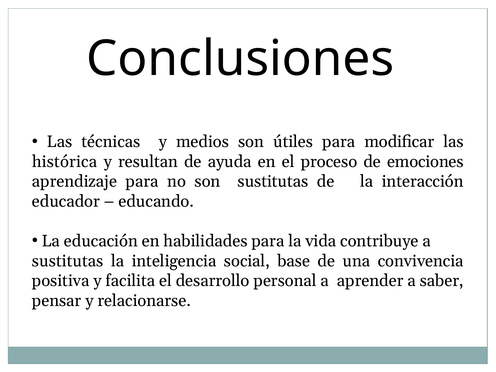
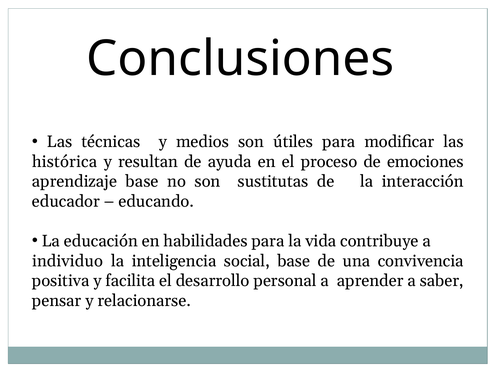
aprendizaje para: para -> base (142, 182)
sustitutas: sustitutas -> individuo (68, 261)
